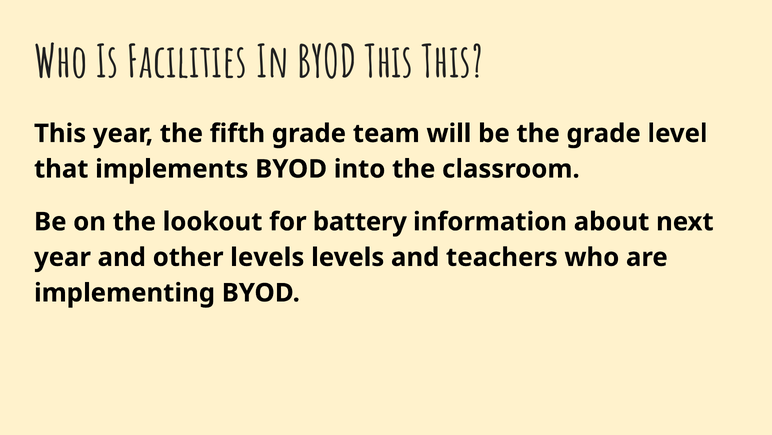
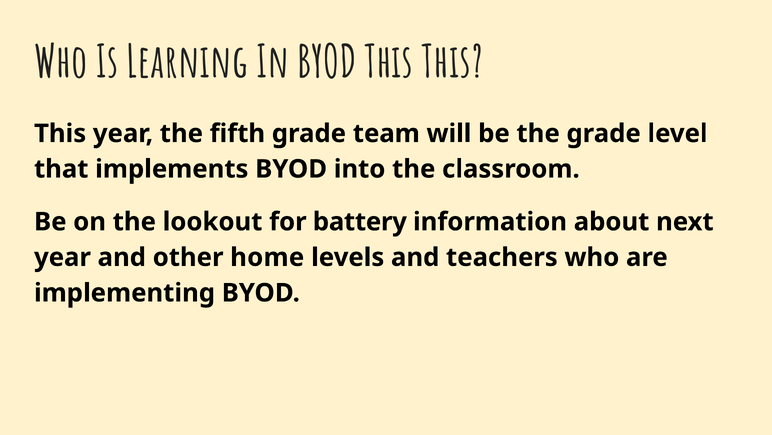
Facilities: Facilities -> Learning (187, 63)
other levels: levels -> home (267, 257)
